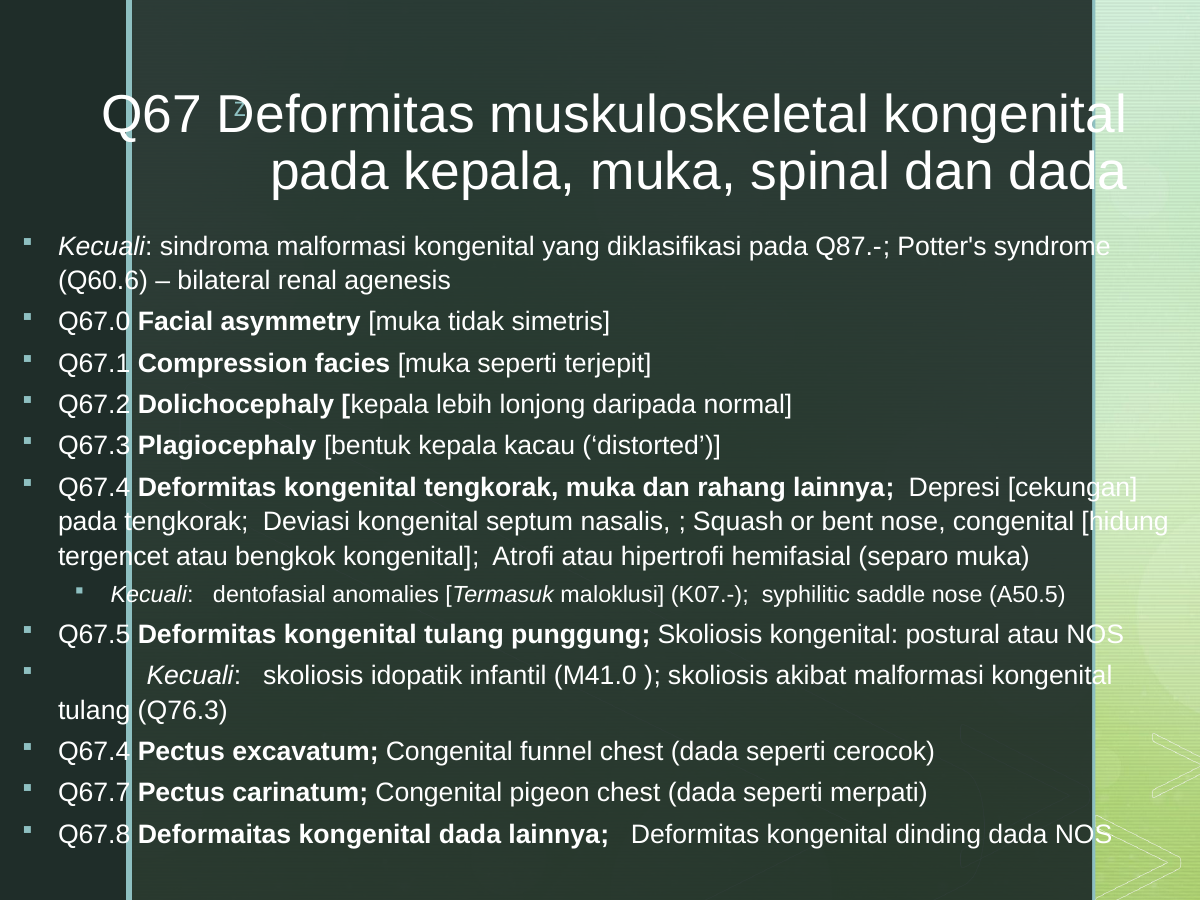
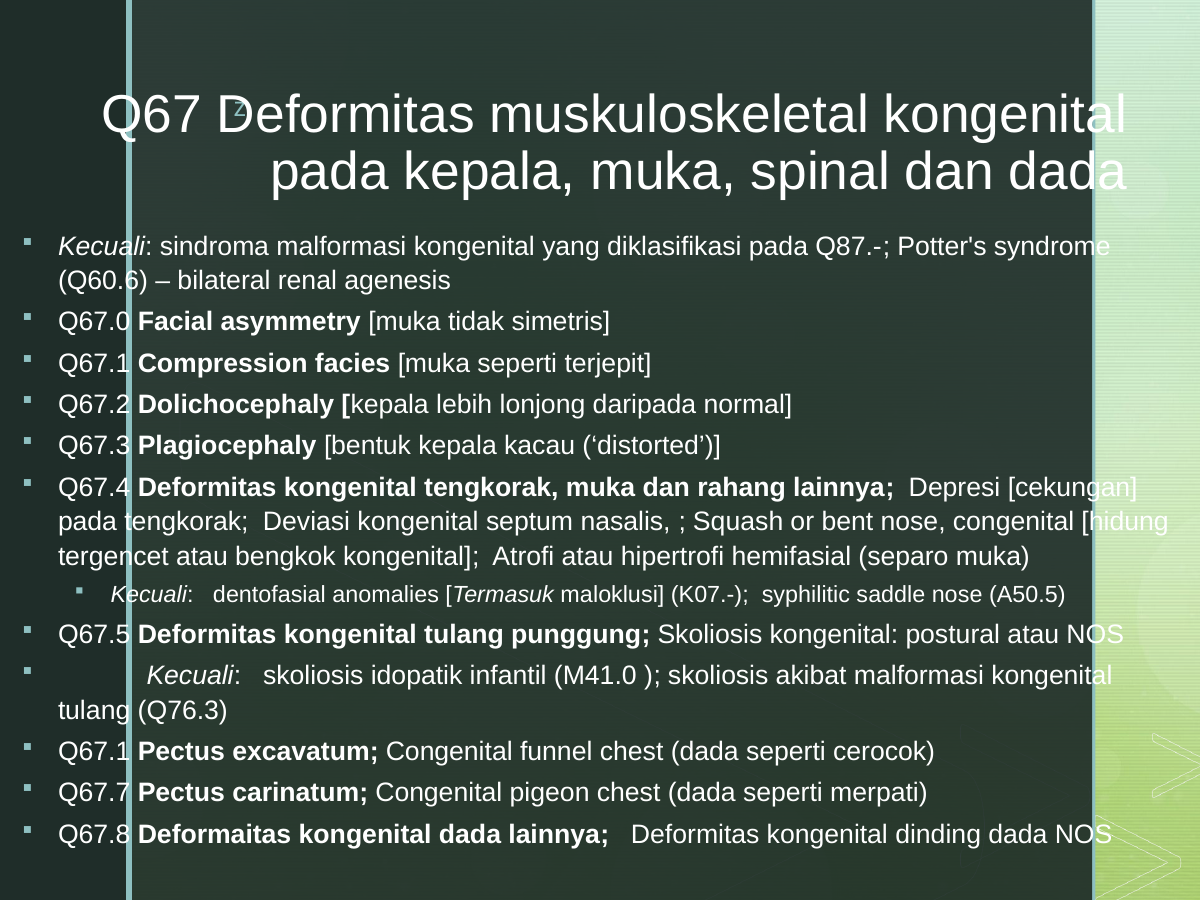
Q67.4: Q67.4 -> Q67.1 (94, 752)
